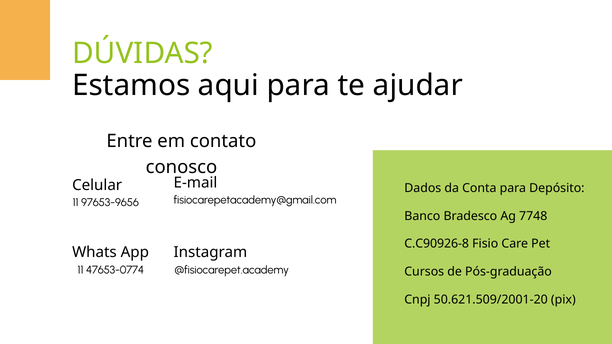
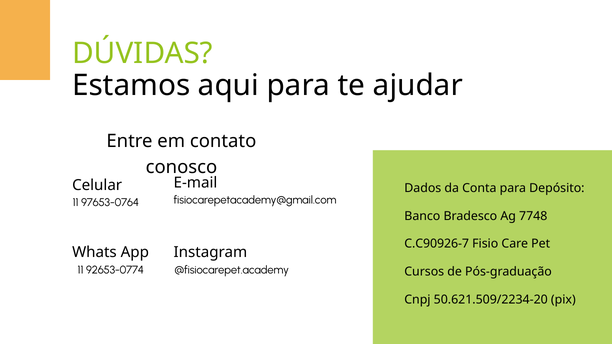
97653-9656: 97653-9656 -> 97653-0764 (110, 203)
C.C90926-8: C.C90926-8 -> C.C90926-7 (437, 244)
47653-0774: 47653-0774 -> 92653-0774 (115, 270)
50.621.509/2001-20: 50.621.509/2001-20 -> 50.621.509/2234-20 (491, 300)
